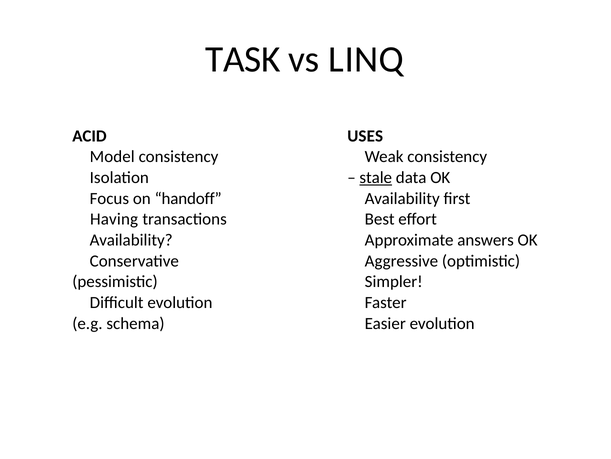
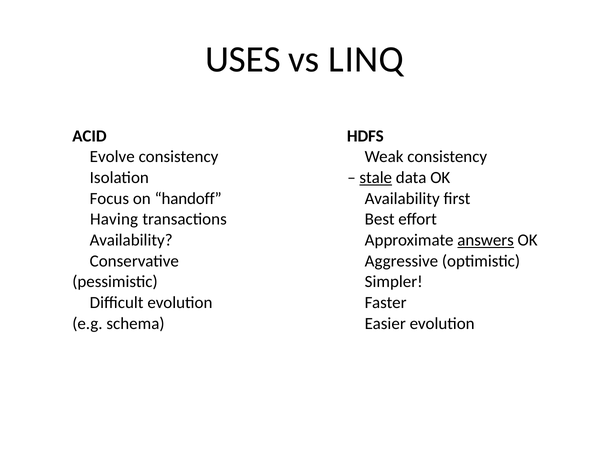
TASK: TASK -> USES (243, 59)
USES: USES -> HDFS (365, 136)
Model: Model -> Evolve (112, 157)
answers underline: none -> present (486, 240)
